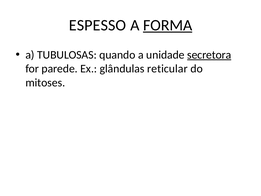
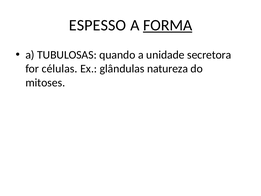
secretora underline: present -> none (209, 55)
parede: parede -> células (60, 69)
reticular: reticular -> natureza (168, 69)
